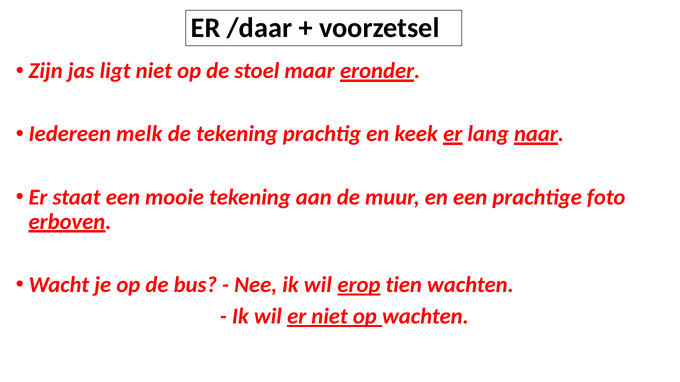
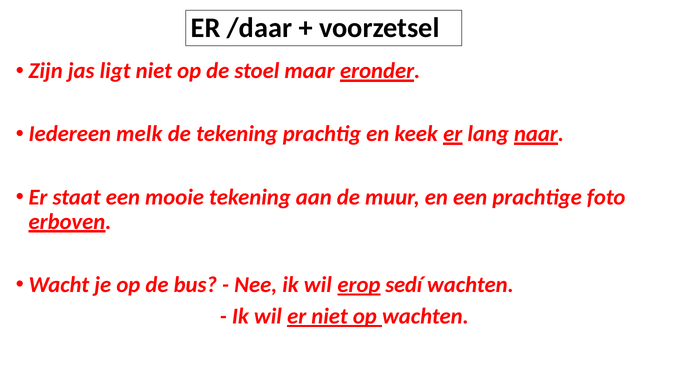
tien: tien -> sedí (404, 285)
